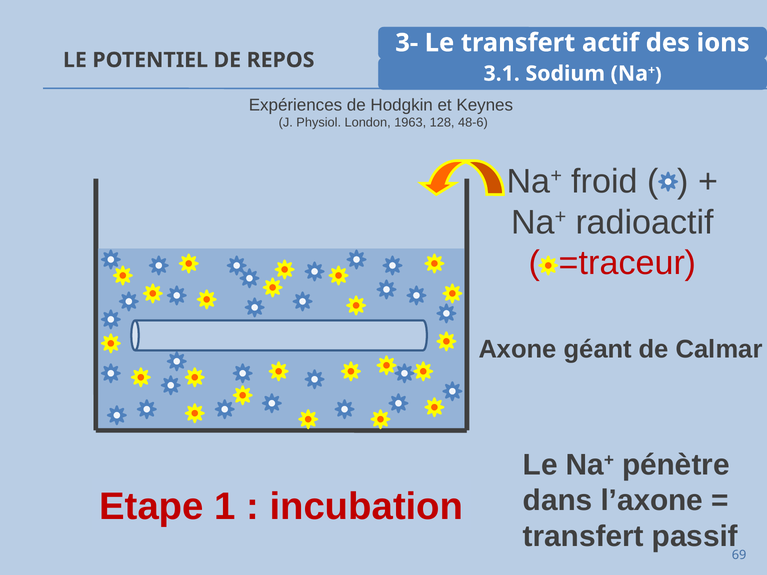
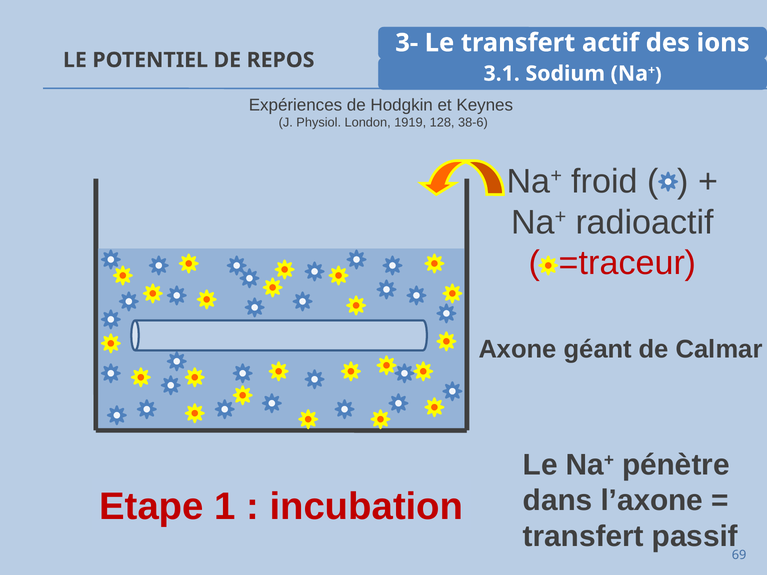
1963: 1963 -> 1919 (410, 123)
48-6: 48-6 -> 38-6 (473, 123)
